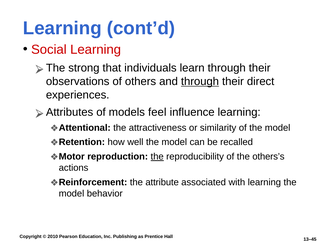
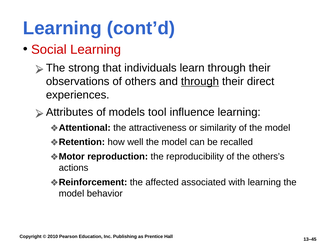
feel: feel -> tool (157, 112)
the underline: present -> none (157, 157)
attribute: attribute -> affected (162, 182)
